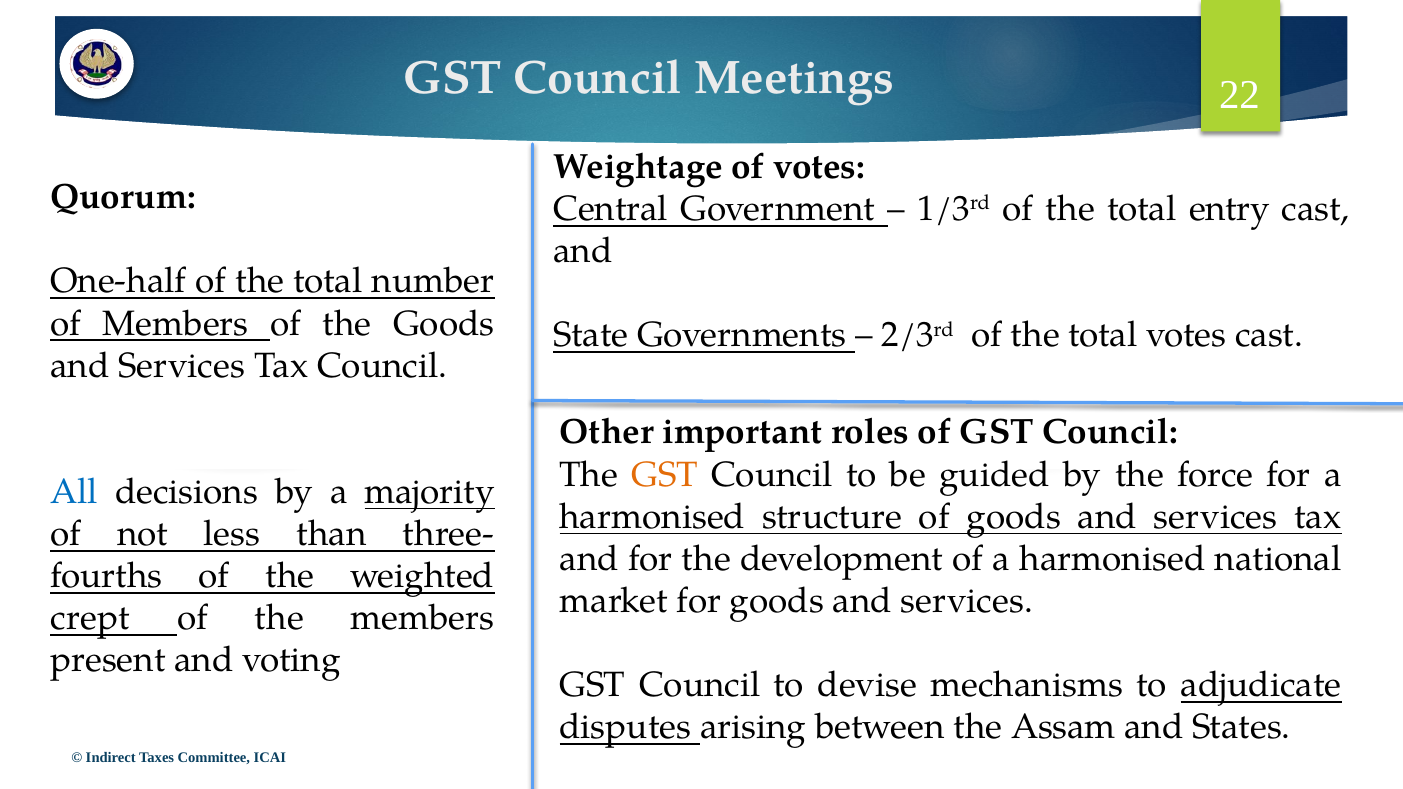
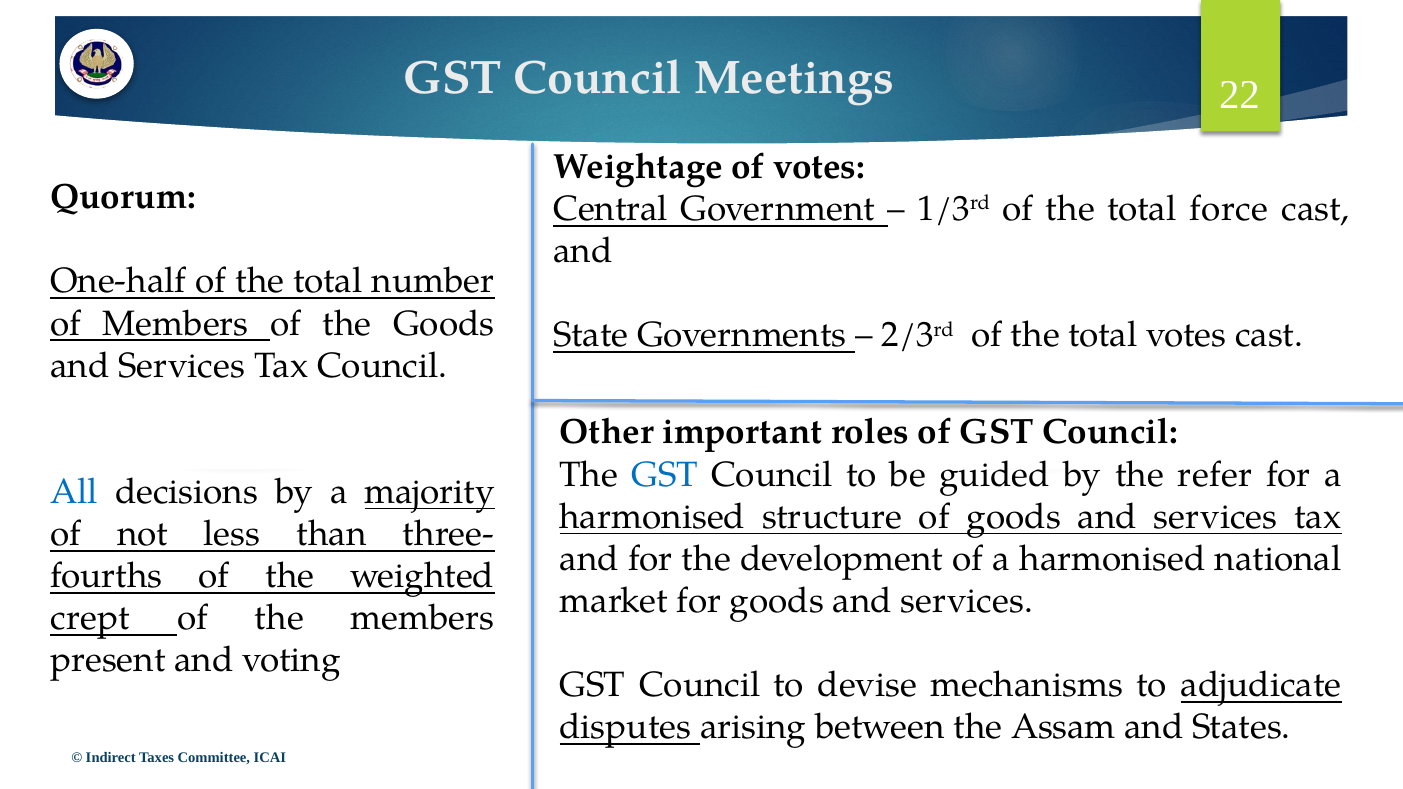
entry: entry -> force (1229, 209)
GST colour: orange -> blue (665, 475)
force: force -> refer (1215, 475)
